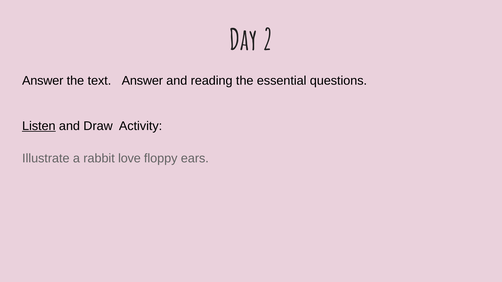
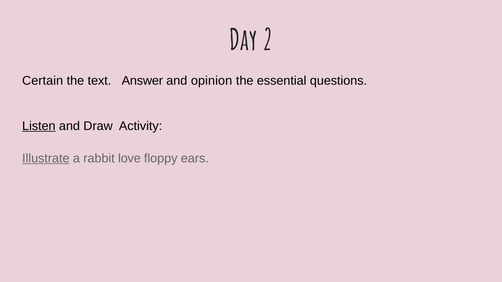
Answer: Answer -> Certain (43, 81)
reading: reading -> opinion (212, 81)
Illustrate underline: none -> present (46, 158)
